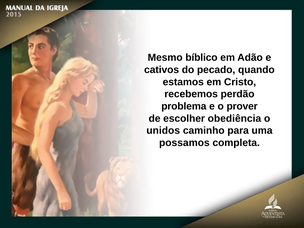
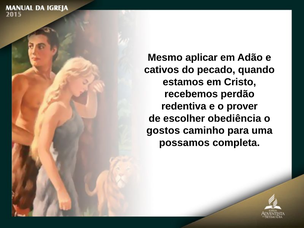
bíblico: bíblico -> aplicar (201, 58)
problema: problema -> redentiva (184, 106)
unidos: unidos -> gostos (163, 131)
